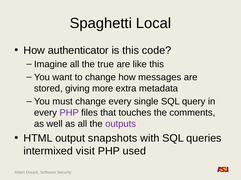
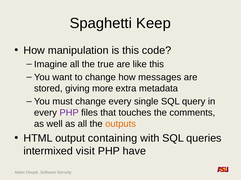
Local: Local -> Keep (153, 23)
authenticator: authenticator -> manipulation (78, 51)
outputs colour: purple -> orange (121, 124)
snapshots: snapshots -> containing (113, 139)
used: used -> have (134, 152)
